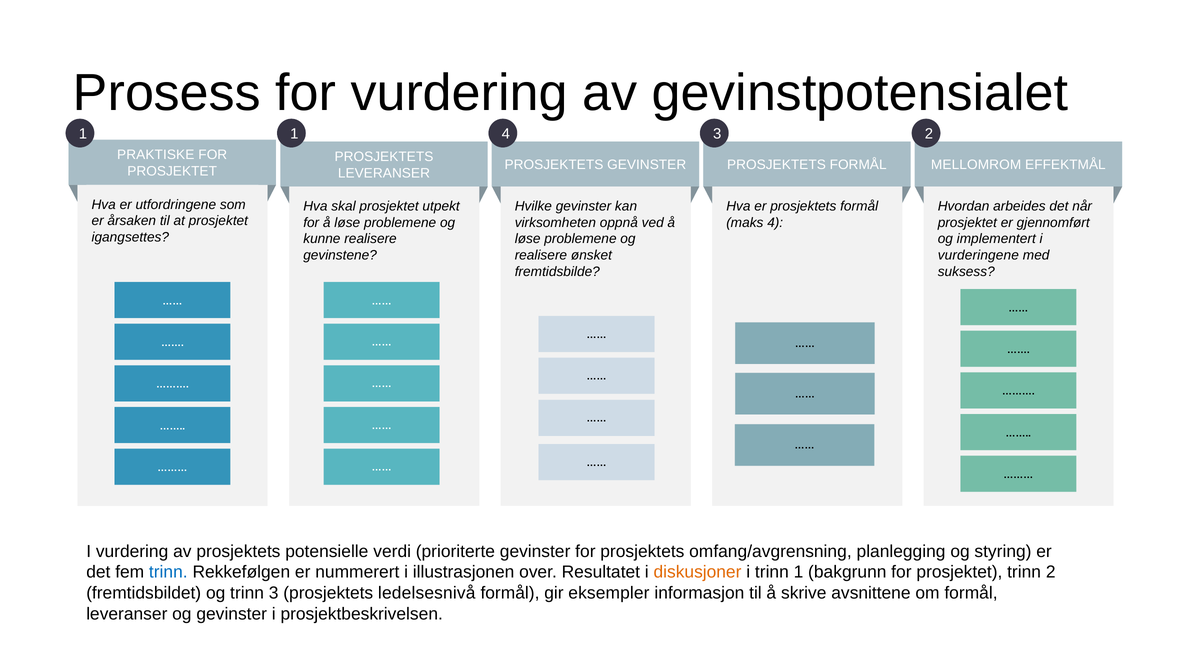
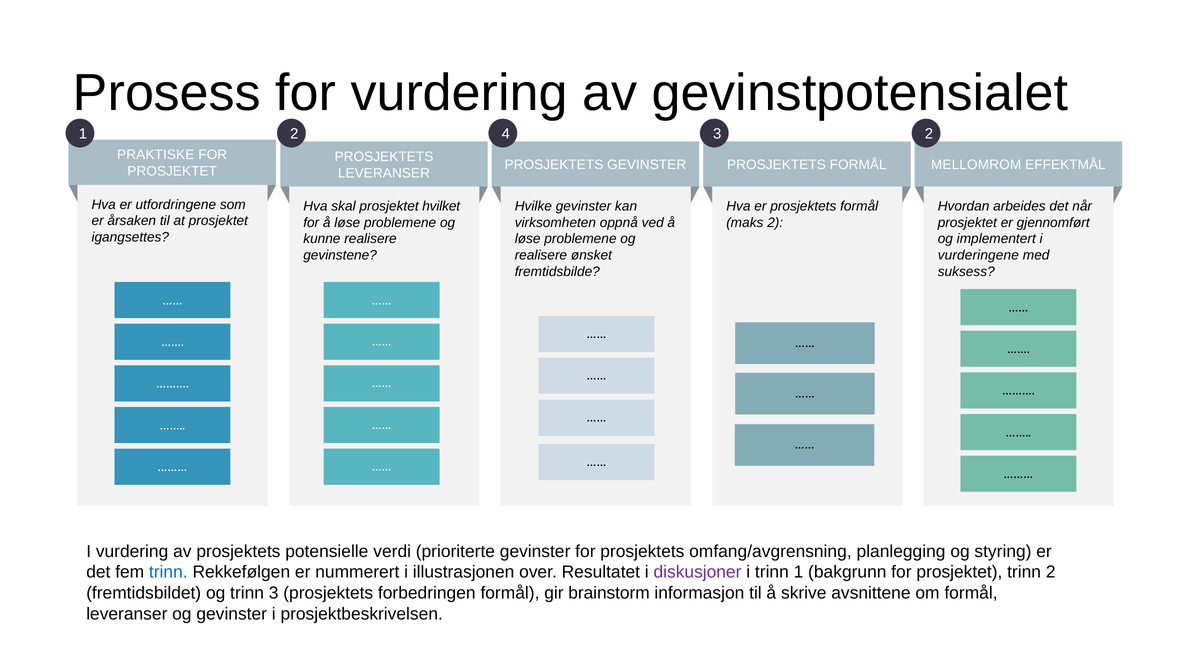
1 1: 1 -> 2 (294, 134)
utpekt: utpekt -> hvilket (441, 206)
maks 4: 4 -> 2 (775, 223)
diskusjoner colour: orange -> purple (698, 572)
ledelsesnivå: ledelsesnivå -> forbedringen (427, 593)
eksempler: eksempler -> brainstorm (609, 593)
